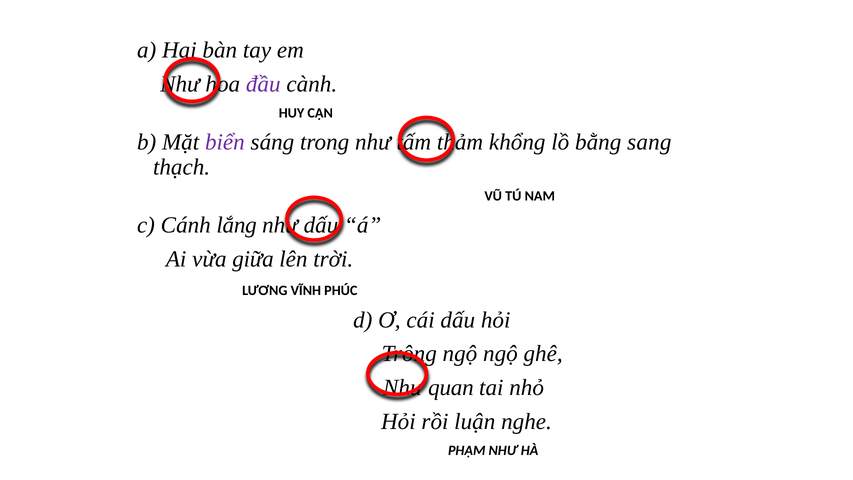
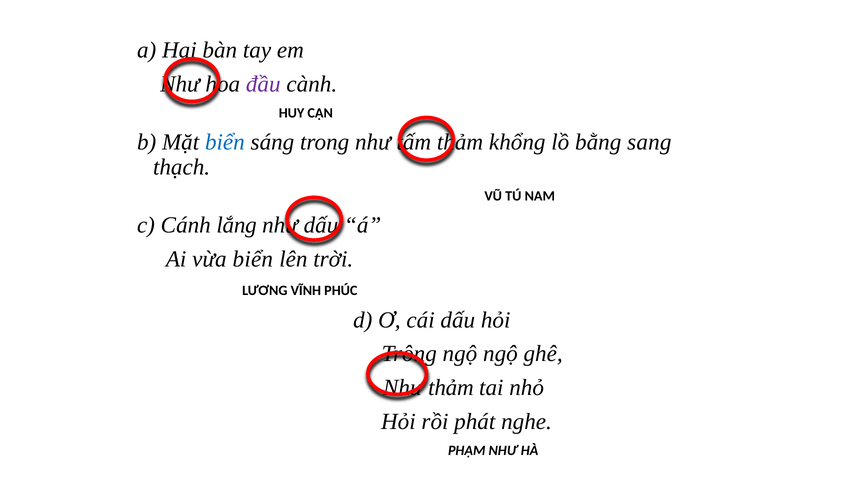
biển colour: purple -> blue (225, 142)
vừa giữa: giữa -> biển (253, 259)
quan: quan -> thảm (451, 387)
luận: luận -> phát (475, 421)
